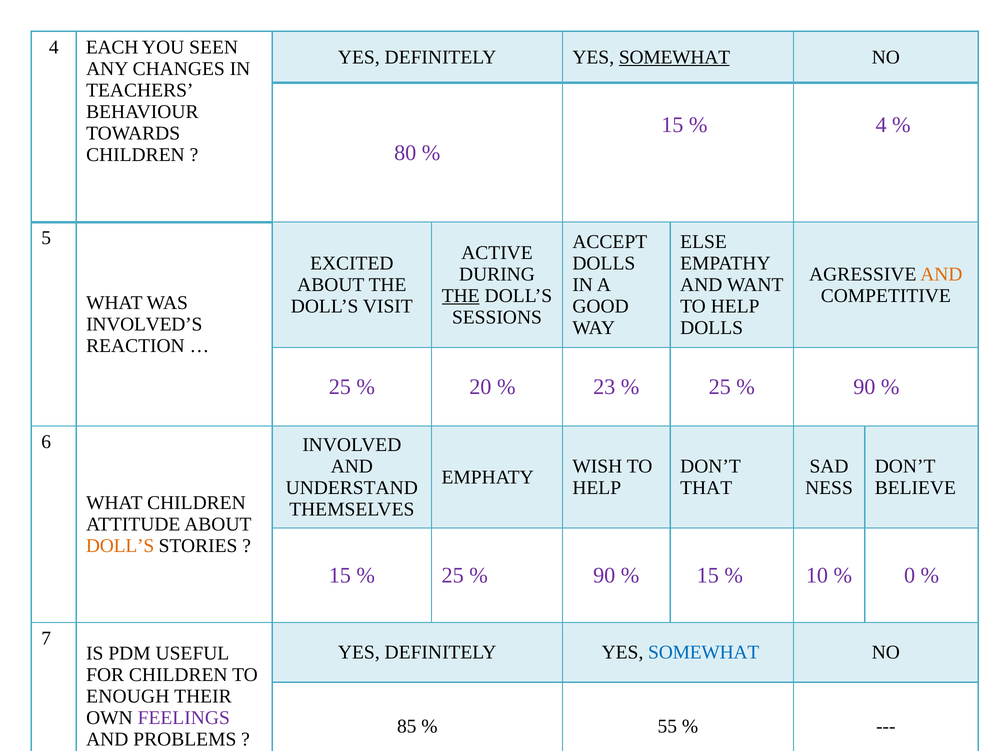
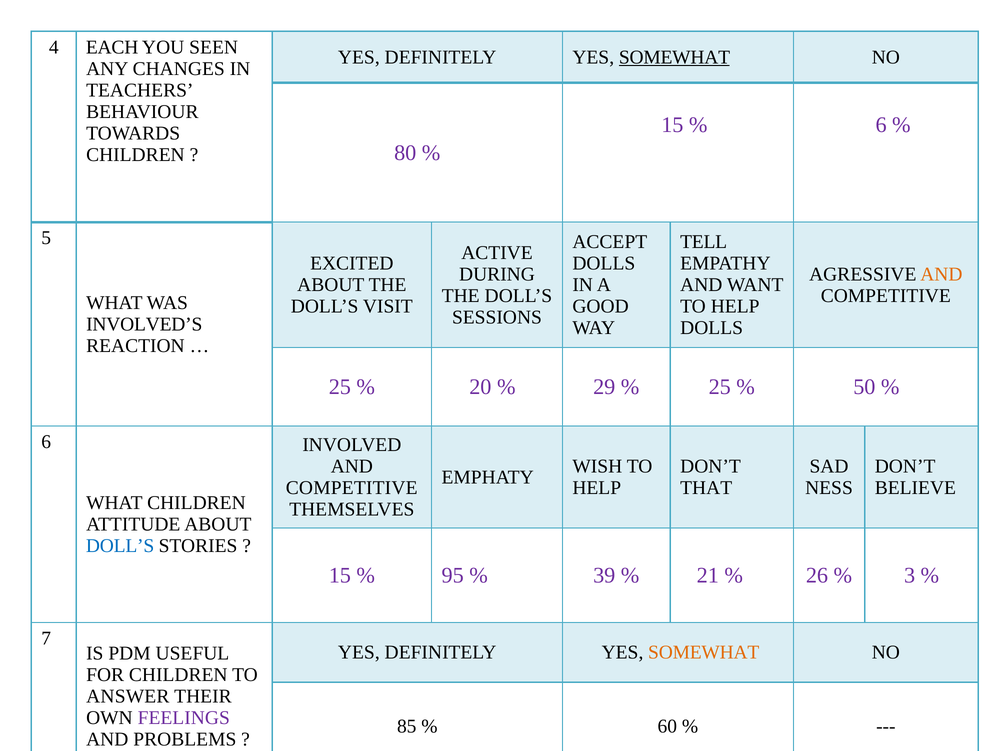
4: 4 -> 6 (881, 125)
ELSE: ELSE -> TELL (704, 242)
THE underline: present -> none (461, 296)
23: 23 -> 29 (604, 387)
90: 90 -> 50 (864, 387)
UNDERSTAND: UNDERSTAND -> COMPETITIVE (352, 488)
DOLL’S colour: orange -> blue (120, 546)
25: 25 -> 95 (453, 576)
90: 90 -> 39 (604, 576)
15: 15 -> 21 (708, 576)
10: 10 -> 26 (817, 576)
0: 0 -> 3 (910, 576)
SOMEWHAT colour: blue -> orange (704, 653)
ENOUGH: ENOUGH -> ANSWER (128, 697)
55: 55 -> 60 (667, 727)
